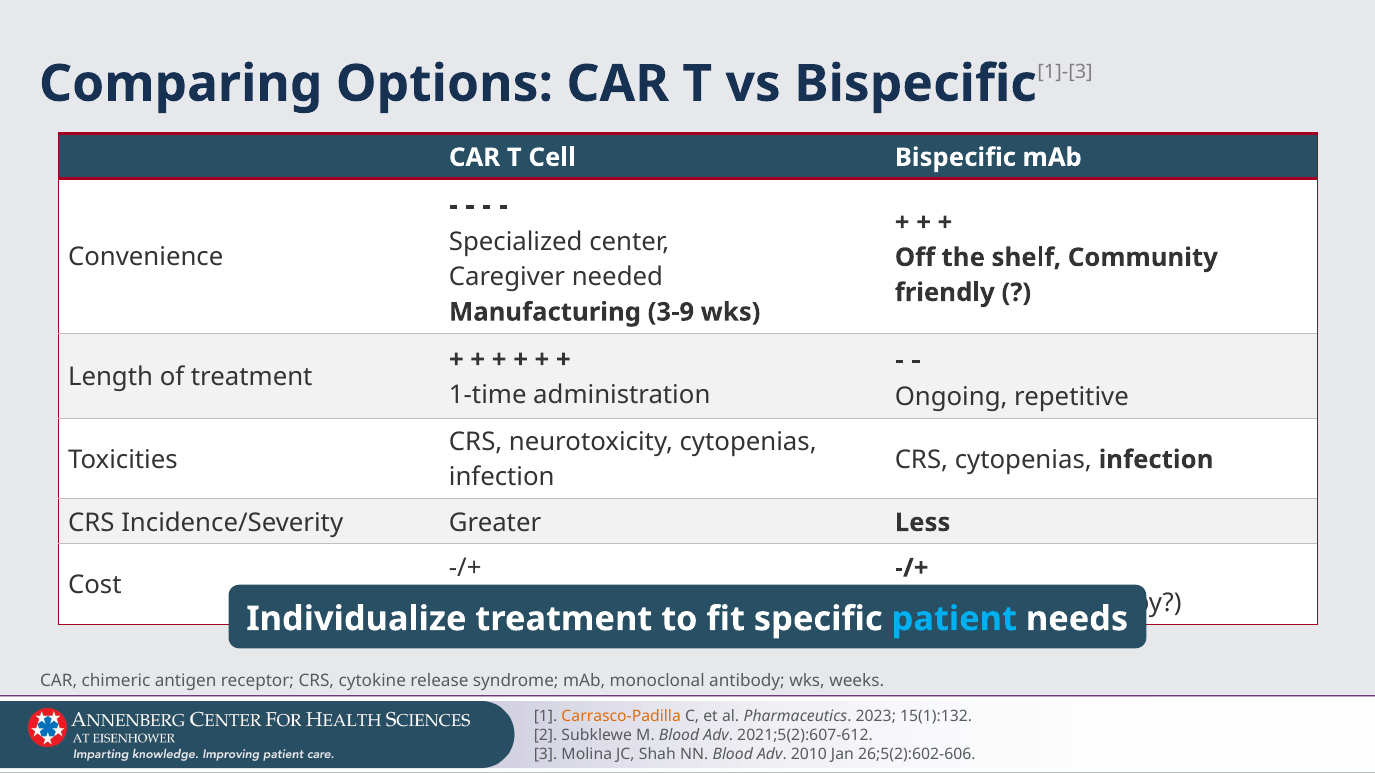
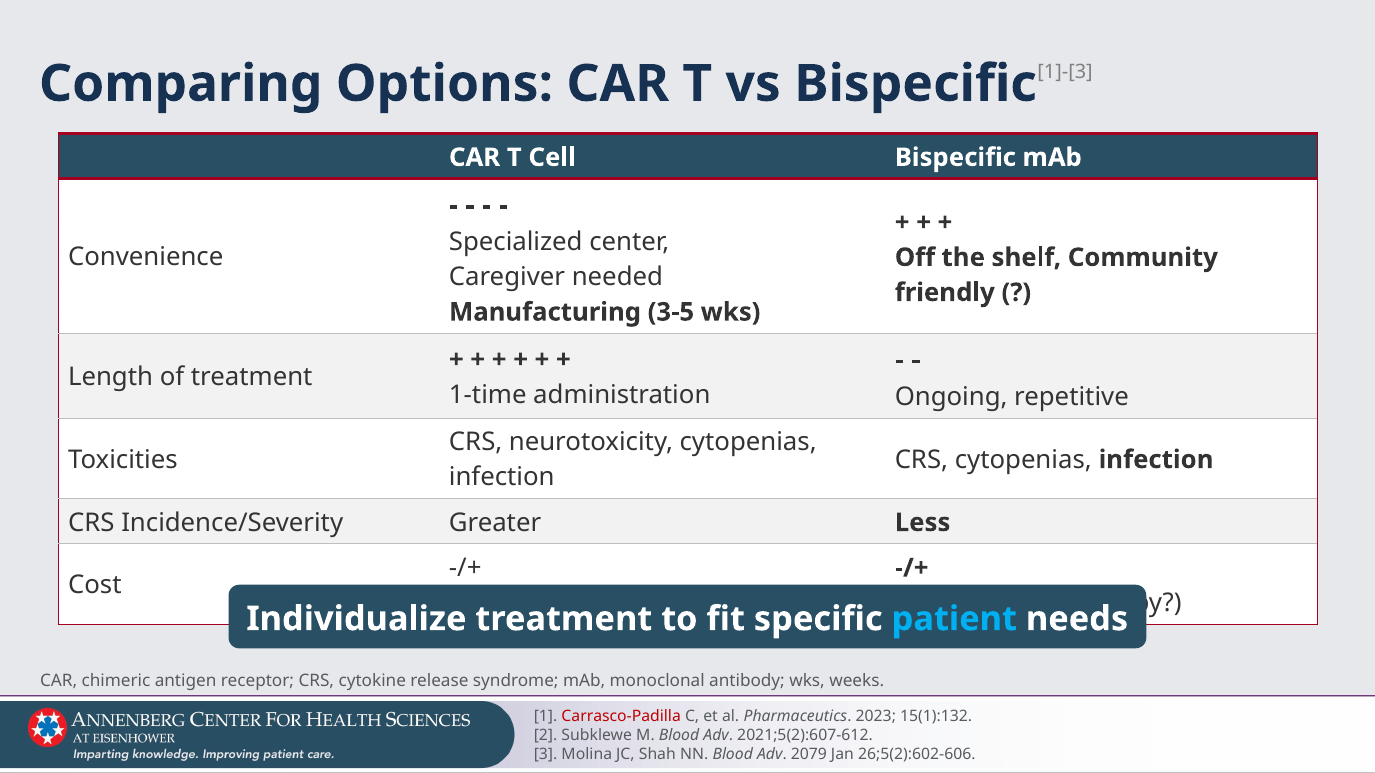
3-9: 3-9 -> 3-5 (671, 312)
Carrasco-Padilla colour: orange -> red (621, 717)
2010: 2010 -> 2079 (809, 755)
